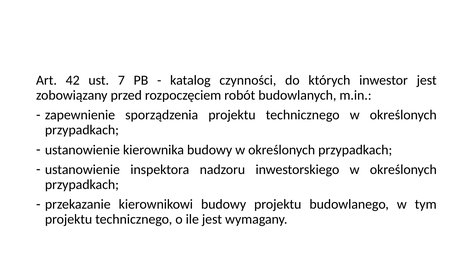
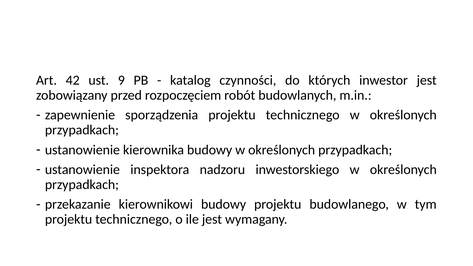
7: 7 -> 9 (121, 80)
